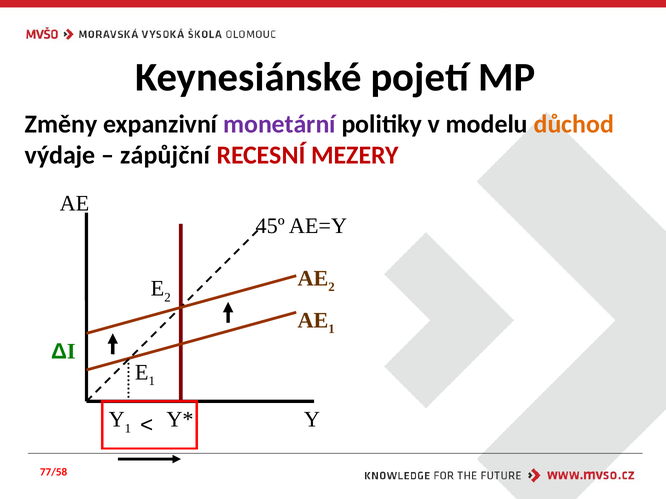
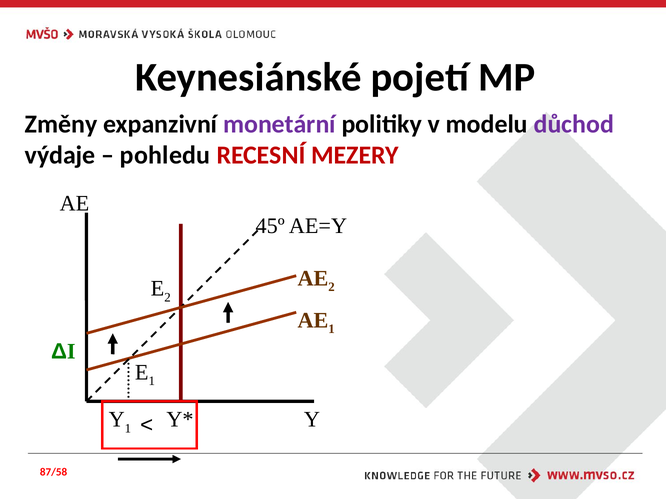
důchod colour: orange -> purple (574, 124)
zápůjční: zápůjční -> pohledu (165, 155)
77/58: 77/58 -> 87/58 (54, 473)
